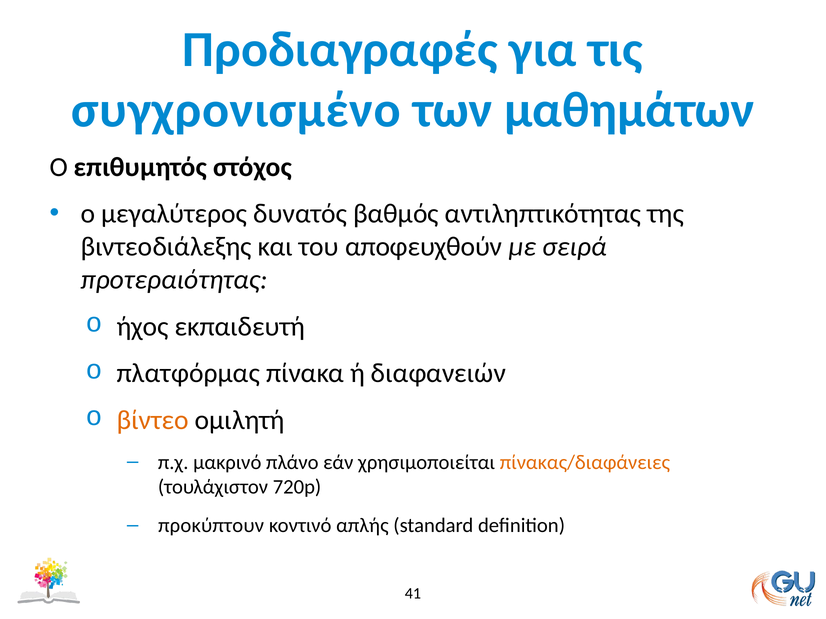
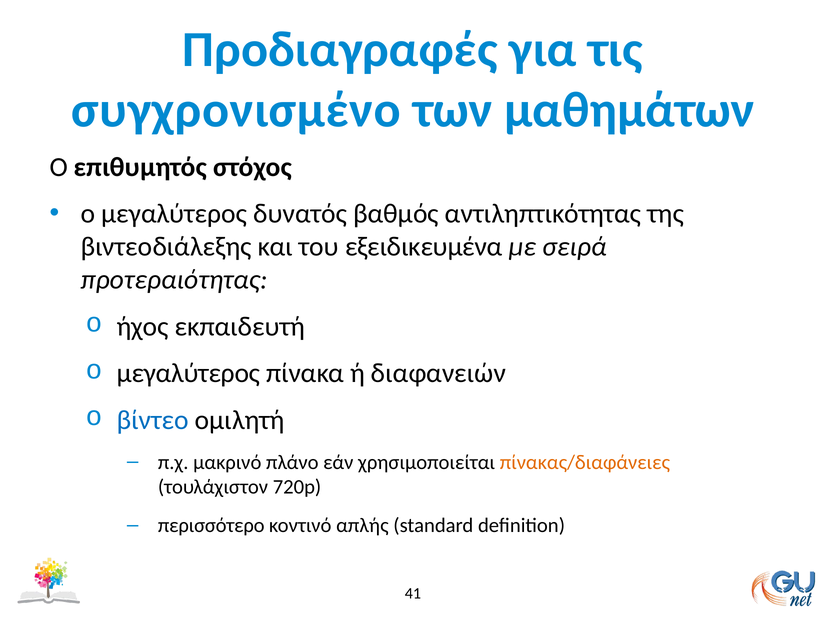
αποφευχθούν: αποφευχθούν -> εξειδικευμένα (424, 247)
πλατφόρμας: πλατφόρμας -> μεγαλύτερος (188, 374)
βίντεο colour: orange -> blue (153, 420)
προκύπτουν: προκύπτουν -> περισσότερο (211, 526)
